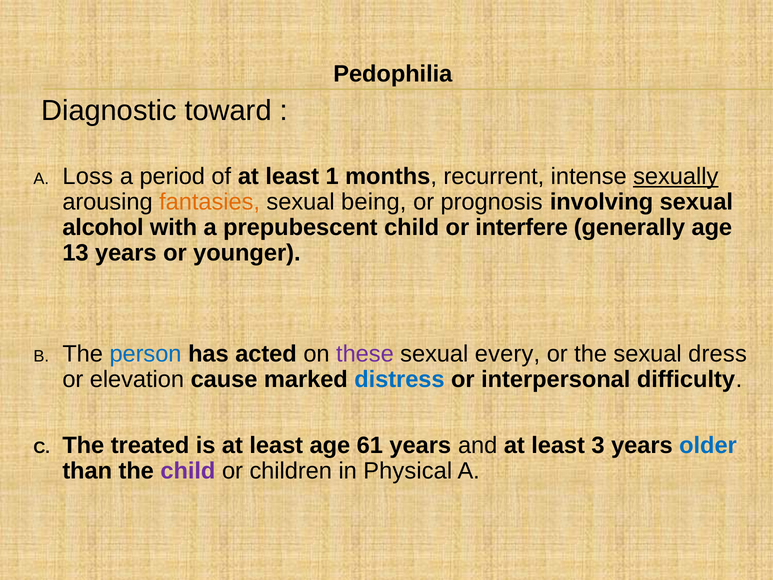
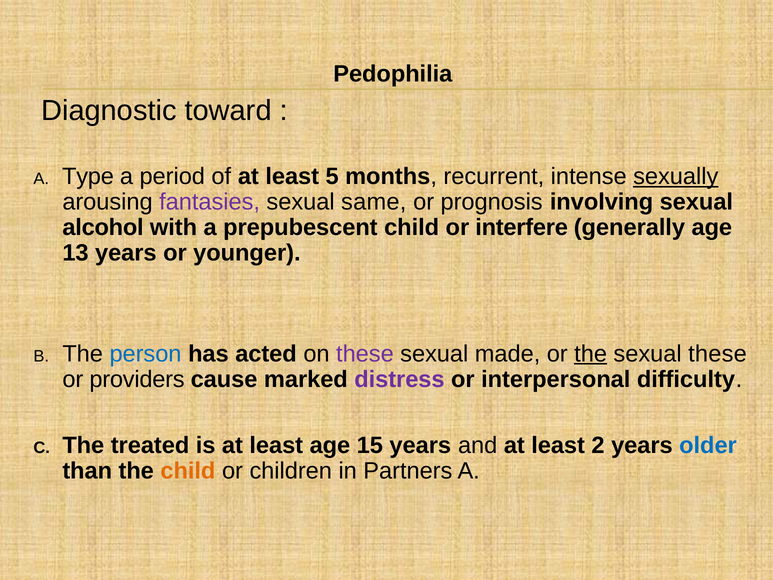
Loss: Loss -> Type (88, 176)
1: 1 -> 5 (332, 176)
fantasies colour: orange -> purple (210, 202)
being: being -> same (374, 202)
every: every -> made (508, 354)
the underline: none -> present (591, 354)
sexual dress: dress -> these (718, 354)
elevation: elevation -> providers (137, 379)
distress colour: blue -> purple (399, 379)
61: 61 -> 15 (370, 445)
3: 3 -> 2 (598, 445)
child colour: purple -> orange (188, 471)
Physical: Physical -> Partners (408, 471)
